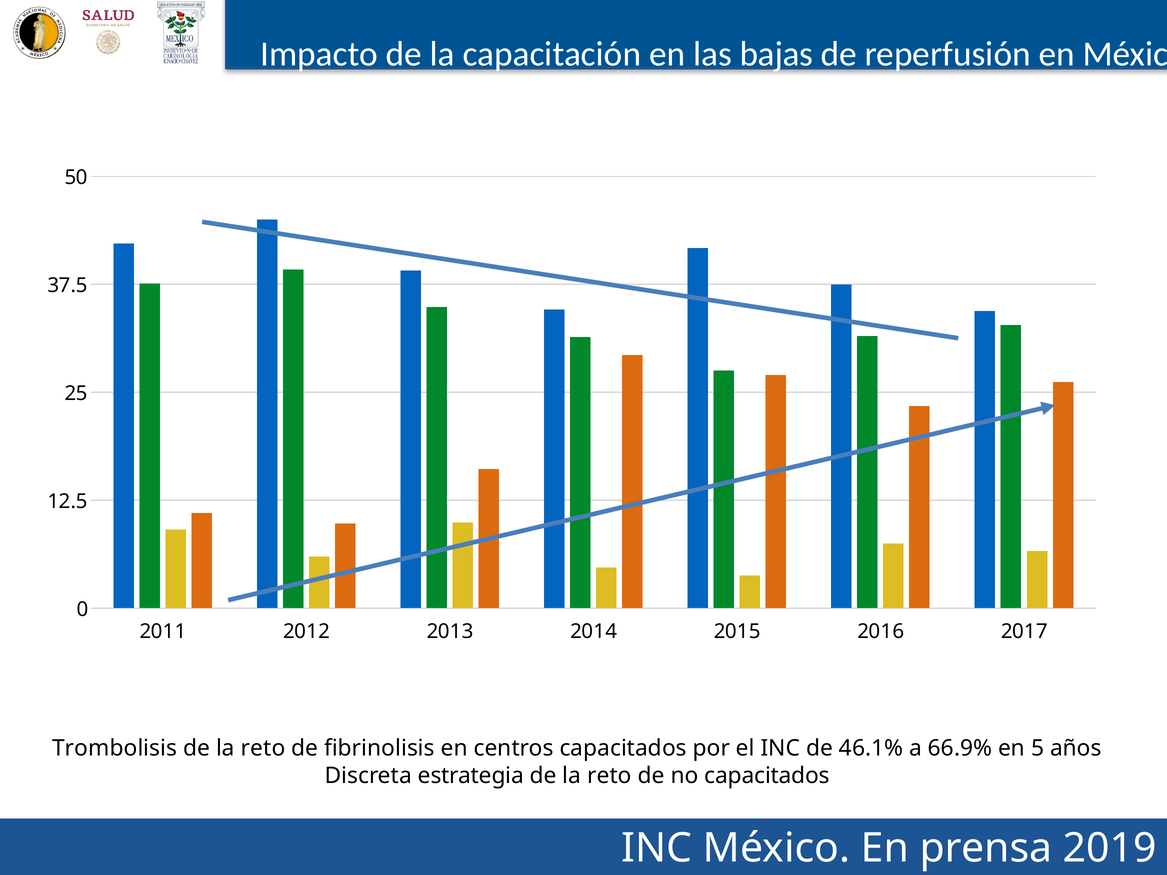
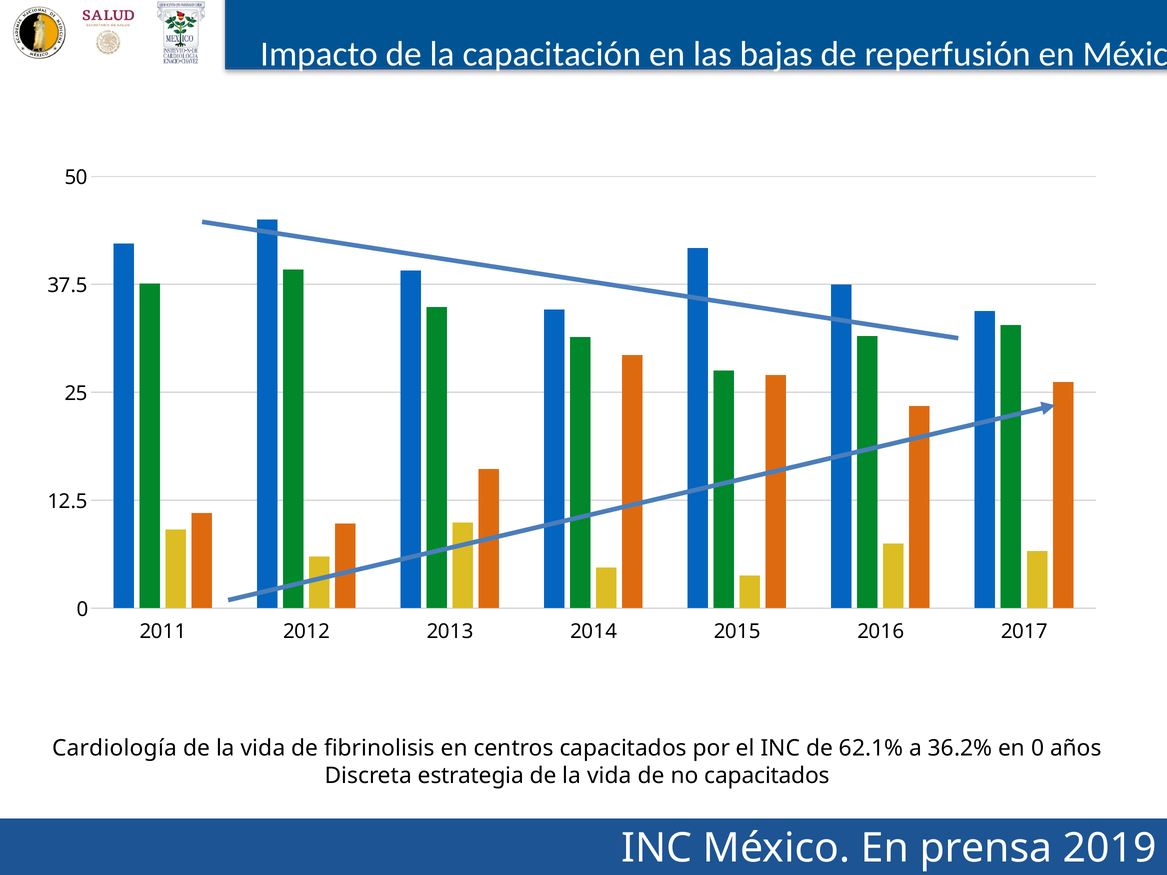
Trombolisis: Trombolisis -> Cardiología (115, 749)
reto: reto -> vida (263, 749)
46.1%: 46.1% -> 62.1% (871, 749)
66.9%: 66.9% -> 36.2% (960, 749)
en 5: 5 -> 0 (1038, 749)
reto: reto -> vida (609, 776)
